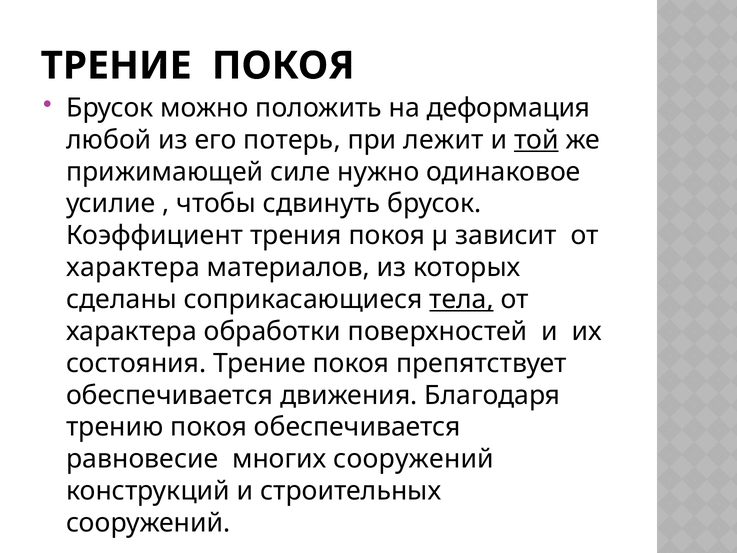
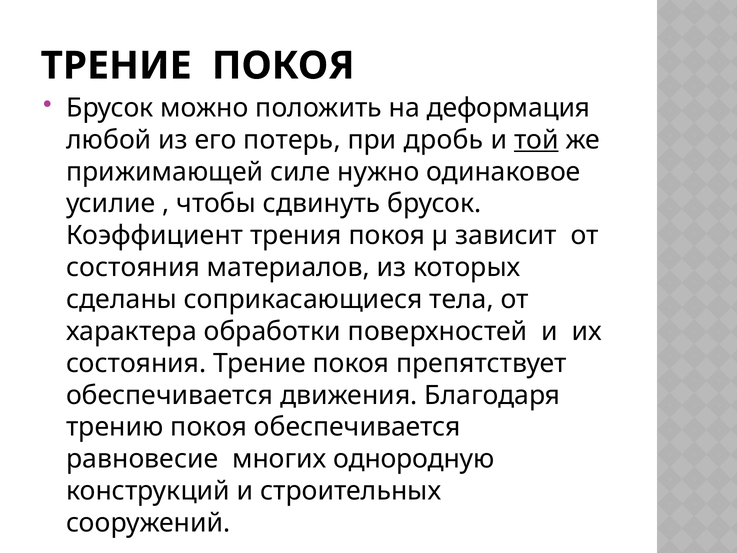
лежит: лежит -> дробь (443, 140)
характера: характера -> состояния (133, 267)
тела underline: present -> none (462, 299)
многих сооружений: сооружений -> однородную (414, 459)
